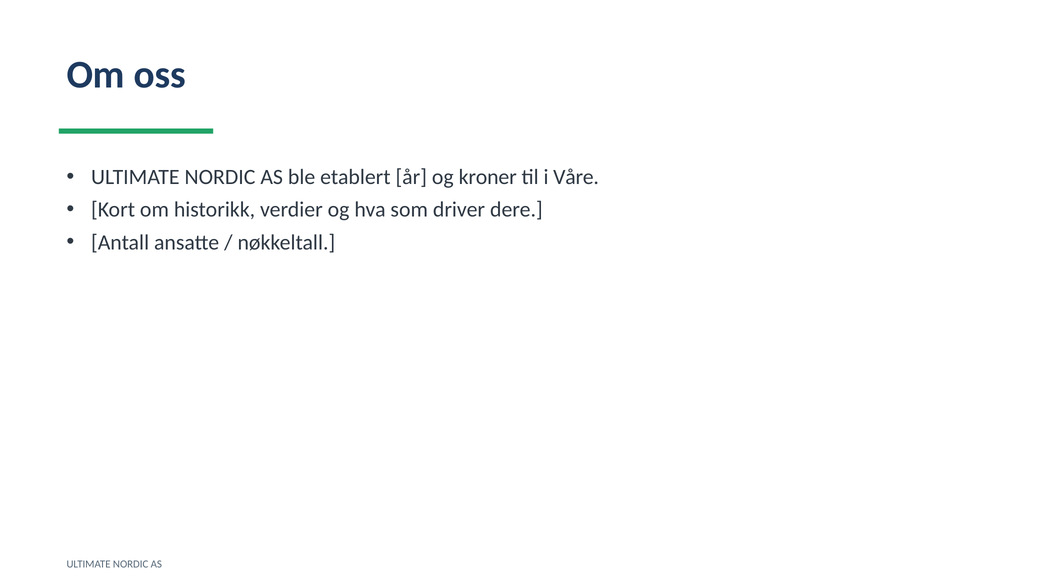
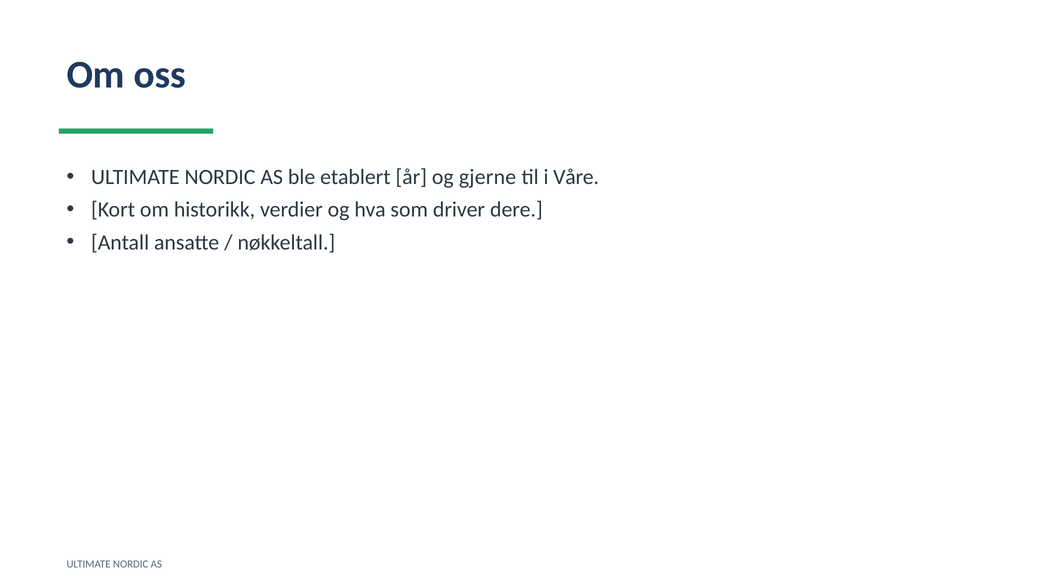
kroner: kroner -> gjerne (488, 177)
